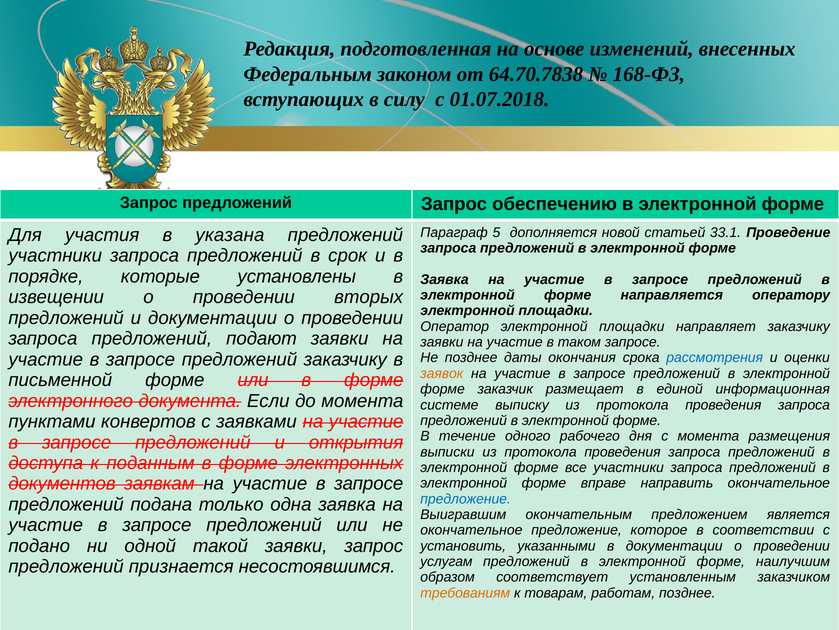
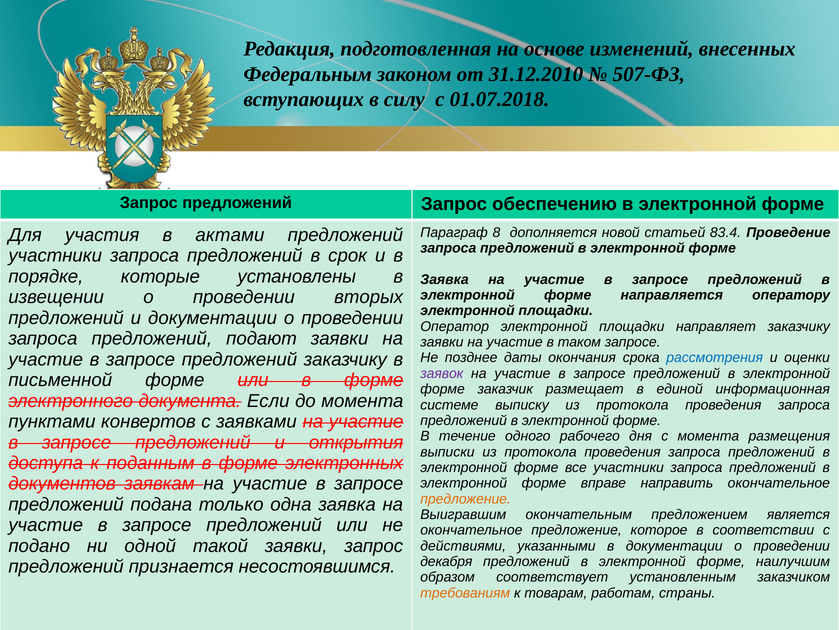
64.70.7838: 64.70.7838 -> 31.12.2010 (536, 74)
168-ФЗ: 168-ФЗ -> 507-ФЗ (649, 74)
5: 5 -> 8 (496, 232)
33.1: 33.1 -> 83.4 (726, 232)
указана: указана -> актами (230, 235)
заявок colour: orange -> purple (442, 373)
предложение colour: blue -> orange (466, 498)
установить: установить -> действиями (463, 545)
услугам: услугам -> декабря (446, 561)
работам позднее: позднее -> страны (687, 592)
